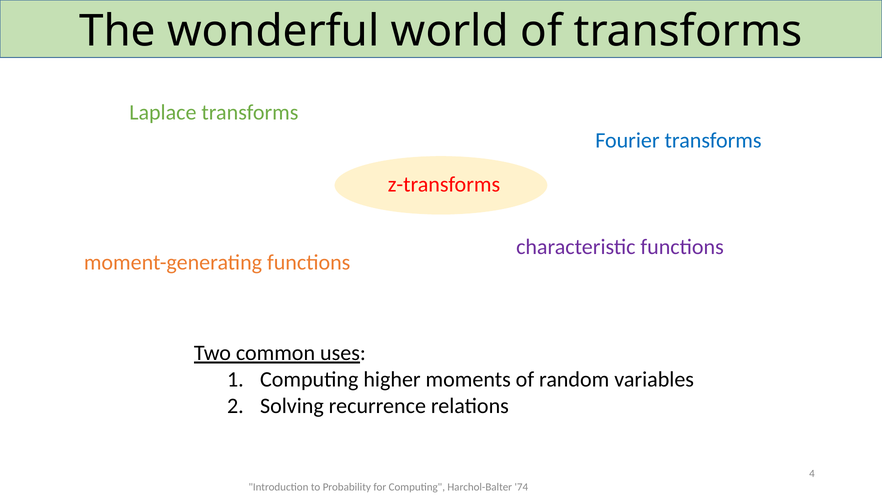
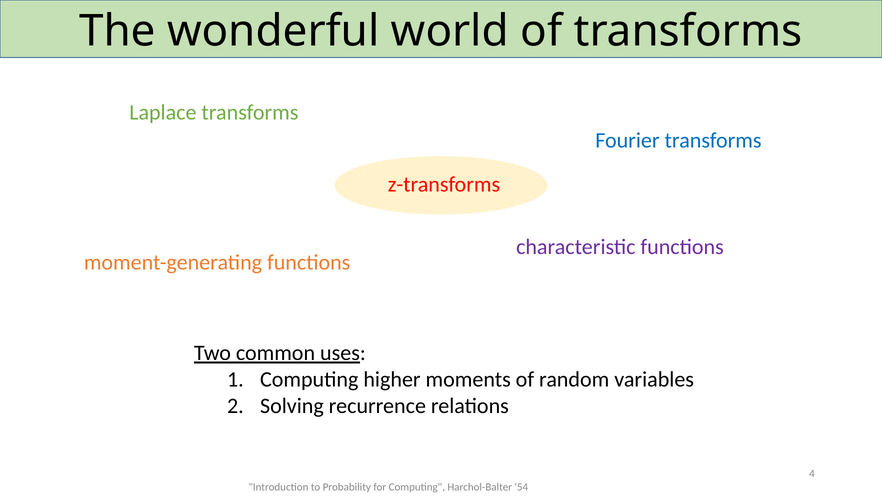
74: 74 -> 54 (521, 487)
